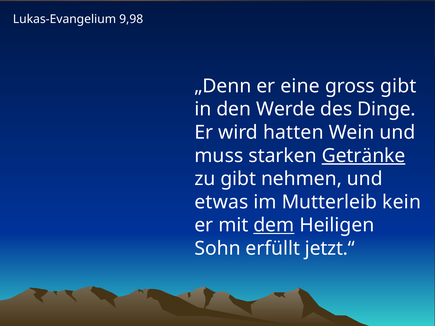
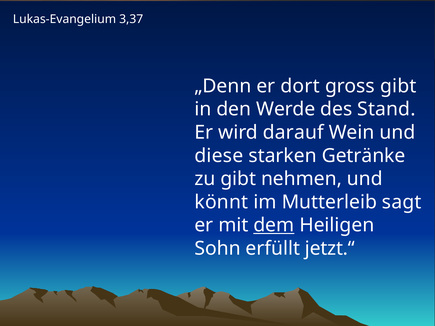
9,98: 9,98 -> 3,37 (131, 19)
eine: eine -> dort (300, 86)
Dinge: Dinge -> Stand (386, 109)
hatten: hatten -> darauf (293, 133)
muss: muss -> diese (219, 156)
Getränke underline: present -> none (364, 156)
etwas: etwas -> könnt (221, 202)
kein: kein -> sagt (402, 202)
